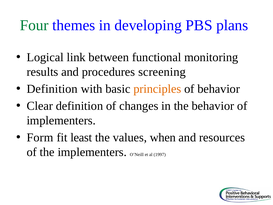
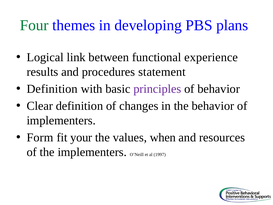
monitoring: monitoring -> experience (211, 57)
screening: screening -> statement (162, 72)
principles colour: orange -> purple (157, 89)
least: least -> your (81, 137)
